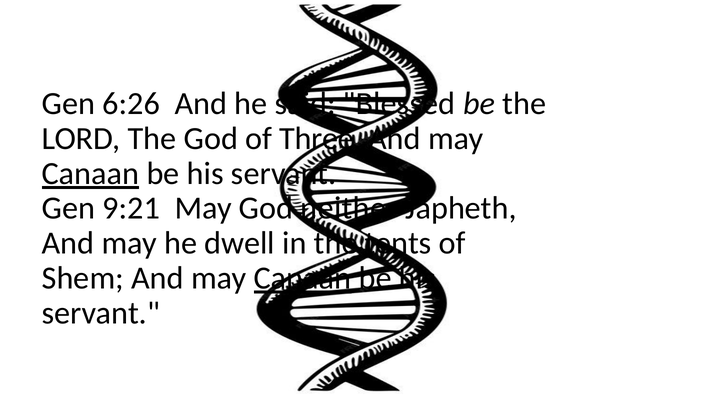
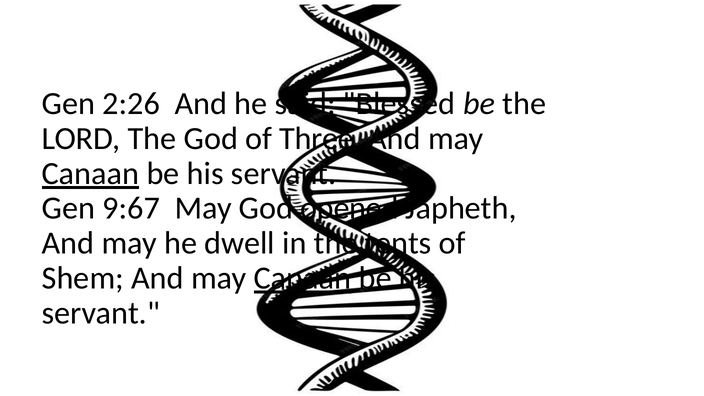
6:26: 6:26 -> 2:26 (131, 104)
9:21: 9:21 -> 9:67 (131, 208)
neither: neither -> opened (349, 208)
